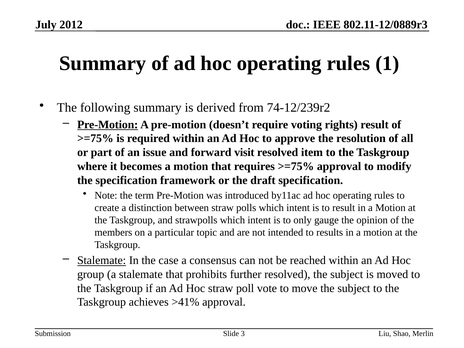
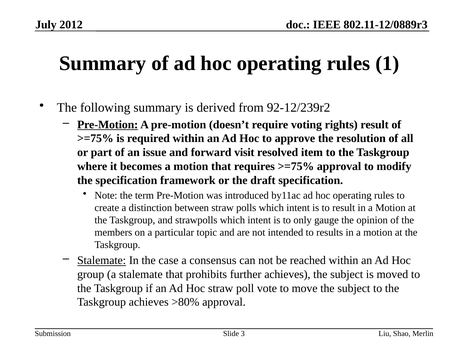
74-12/239r2: 74-12/239r2 -> 92-12/239r2 (299, 108)
further resolved: resolved -> achieves (287, 274)
>41%: >41% -> >80% (185, 302)
